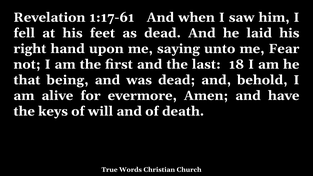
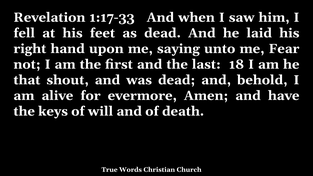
1:17-61: 1:17-61 -> 1:17-33 (112, 17)
being: being -> shout (68, 80)
